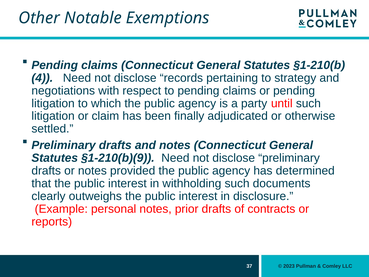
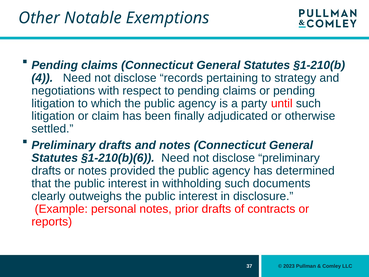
§1-210(b)(9: §1-210(b)(9 -> §1-210(b)(6 (118, 158)
